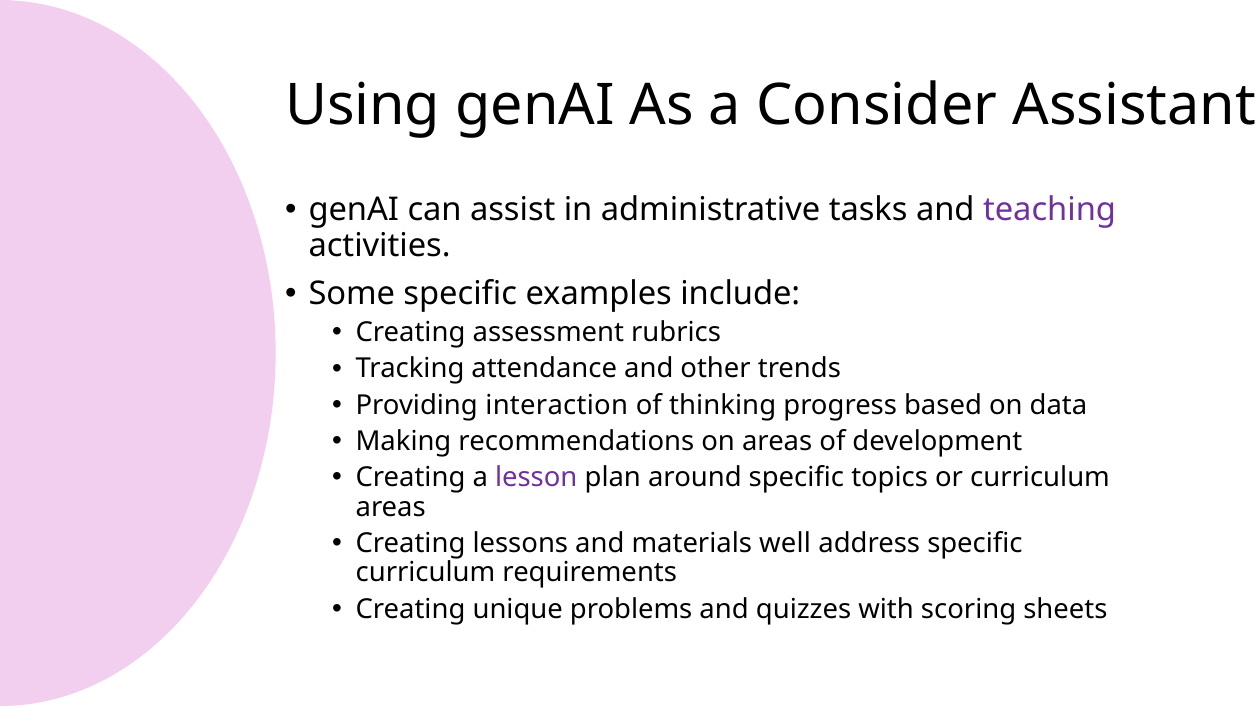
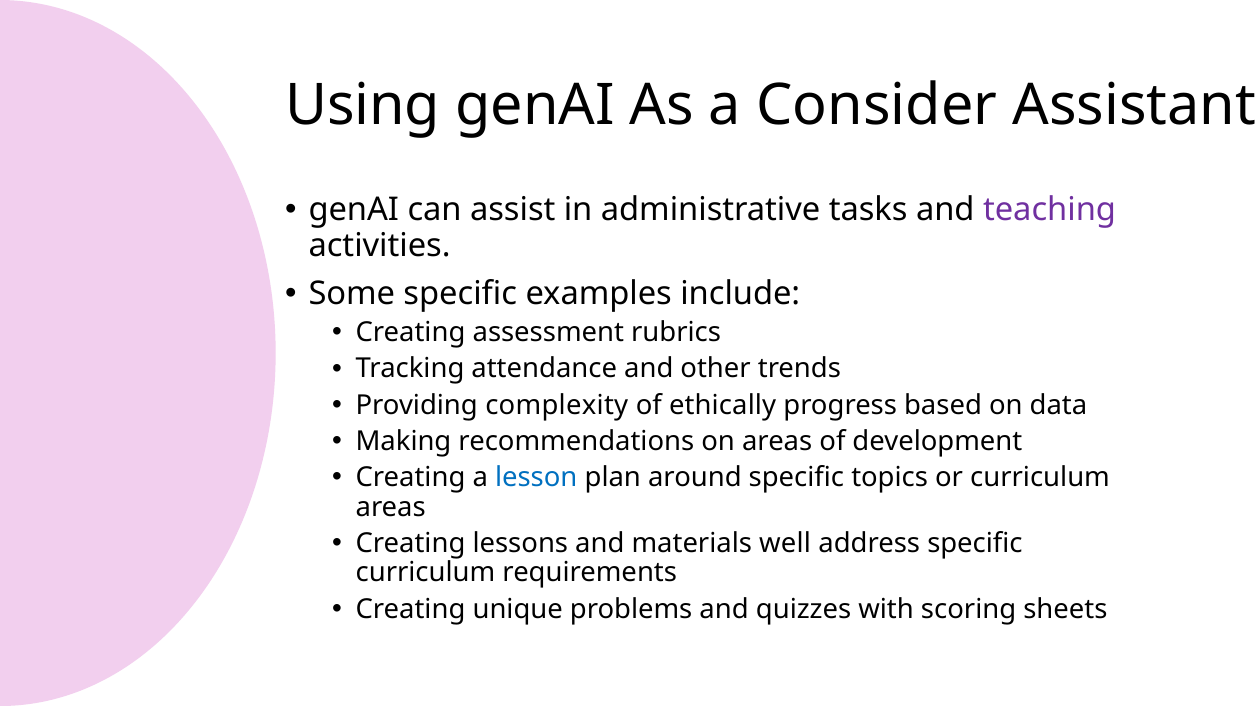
interaction: interaction -> complexity (557, 405)
thinking: thinking -> ethically (723, 405)
lesson colour: purple -> blue (536, 477)
